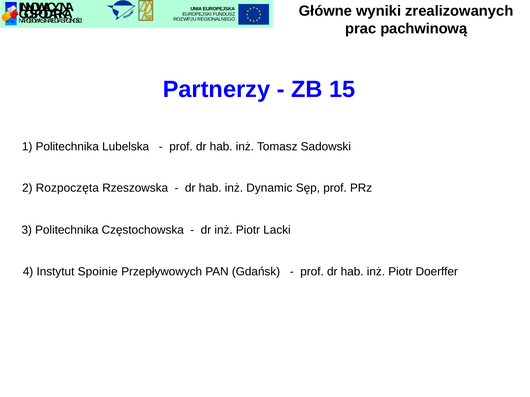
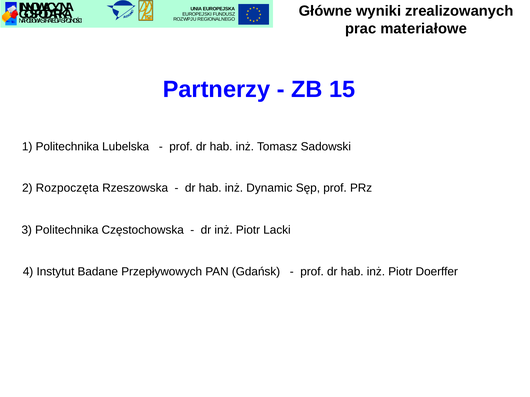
pachwinową: pachwinową -> materiałowe (424, 29)
Spoinie: Spoinie -> Badane (98, 272)
